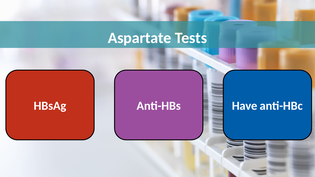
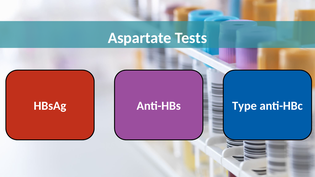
Have: Have -> Type (244, 106)
